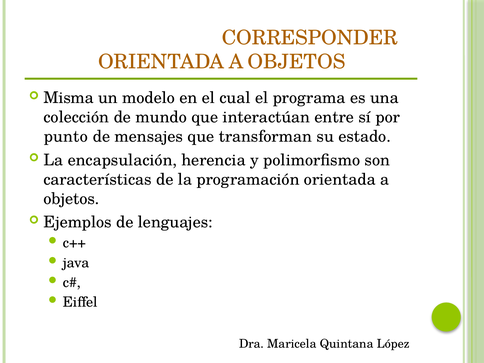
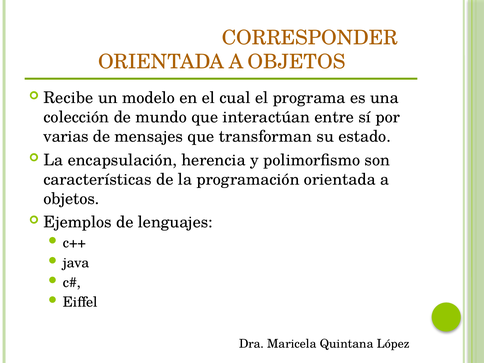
Misma: Misma -> Recibe (68, 98)
punto: punto -> varias (66, 137)
